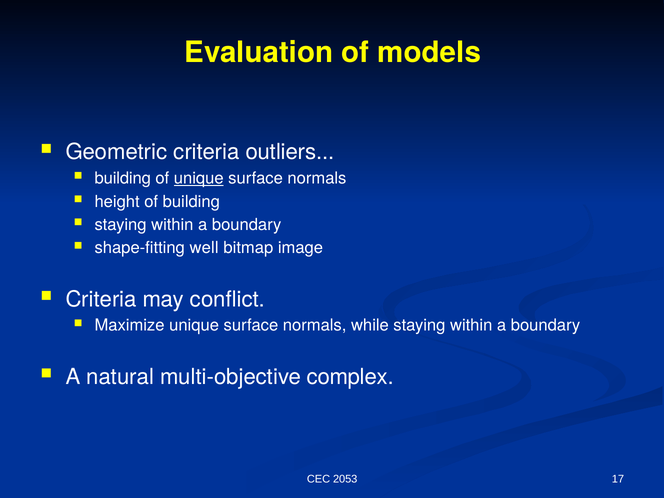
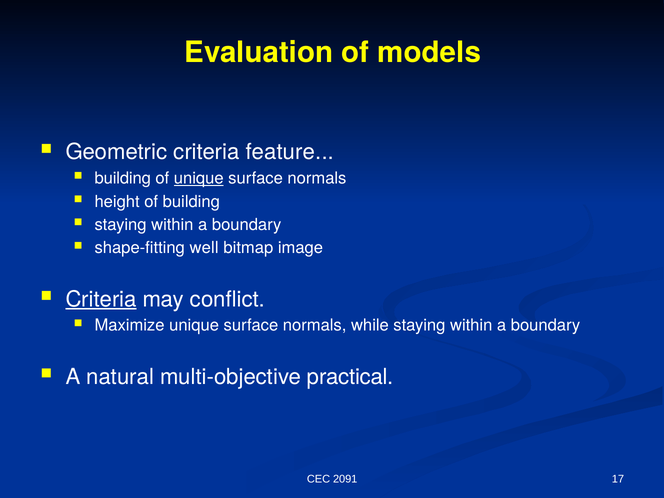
outliers: outliers -> feature (290, 152)
Criteria underline: none -> present (101, 299)
complex: complex -> practical (350, 377)
2053: 2053 -> 2091 (345, 479)
